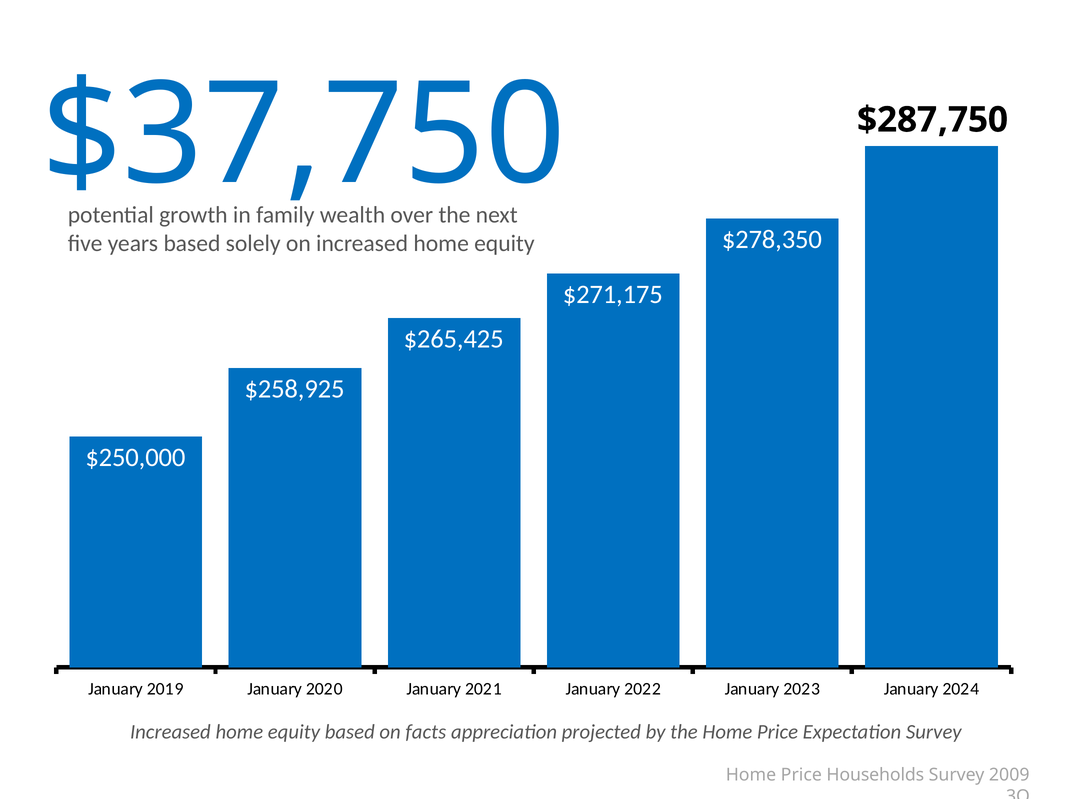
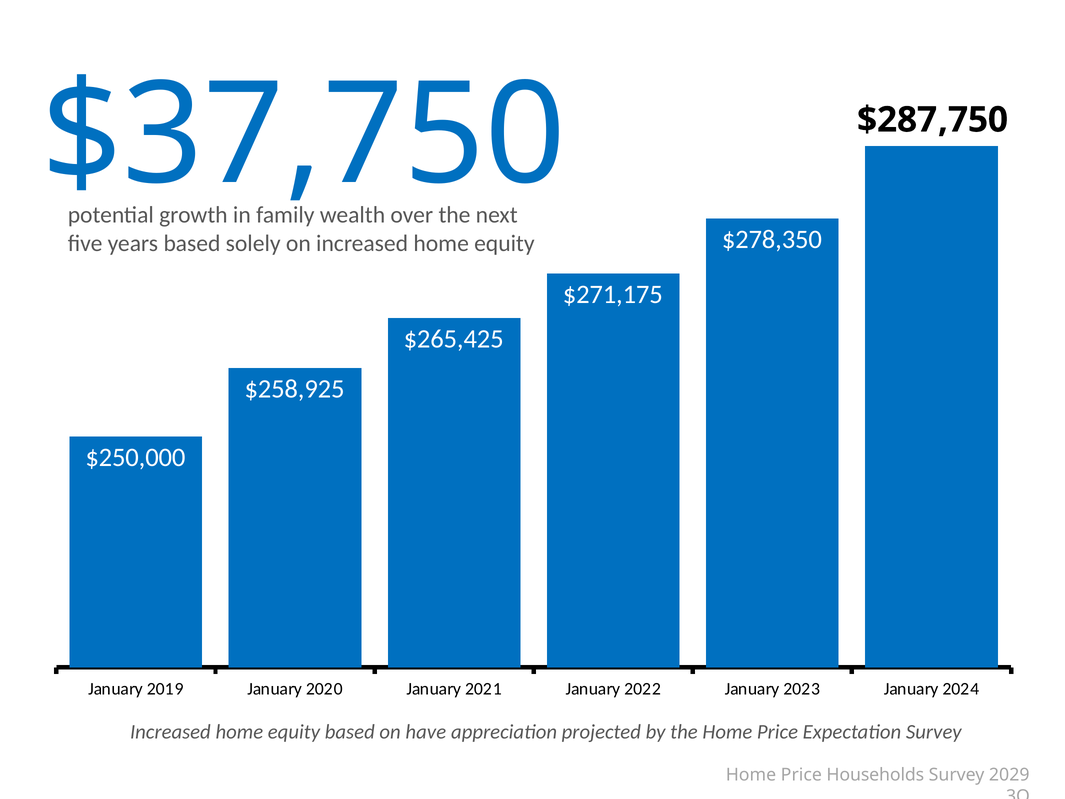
facts: facts -> have (426, 732)
2009: 2009 -> 2029 (1009, 775)
